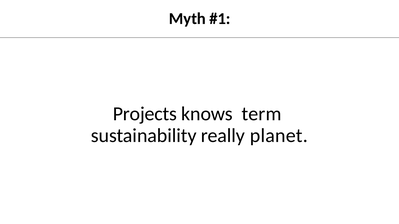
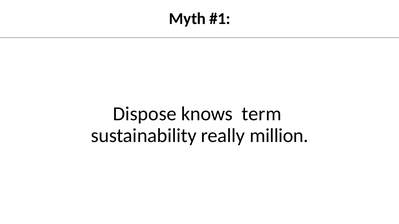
Projects: Projects -> Dispose (145, 114)
planet: planet -> million (279, 136)
